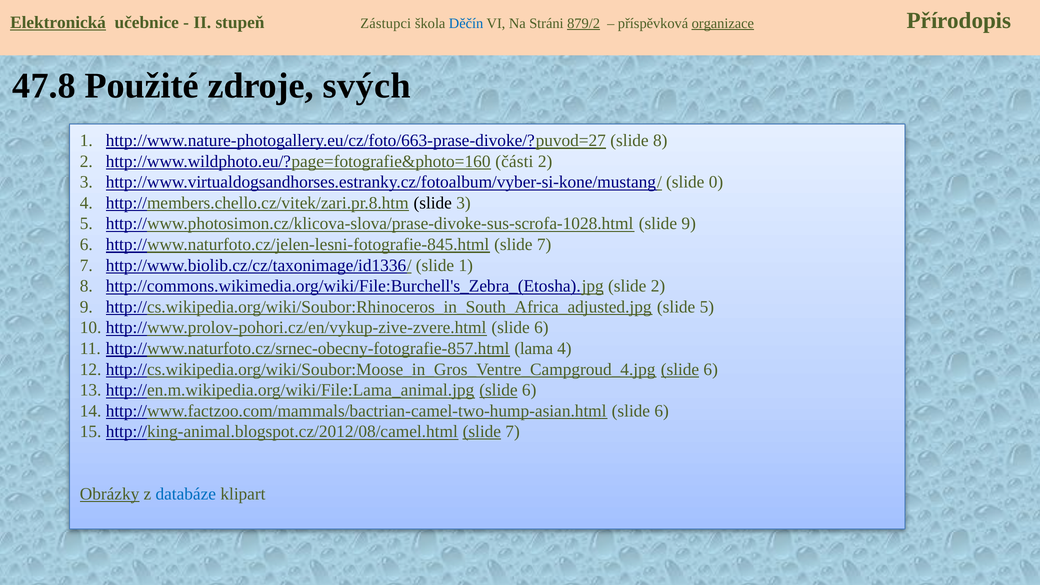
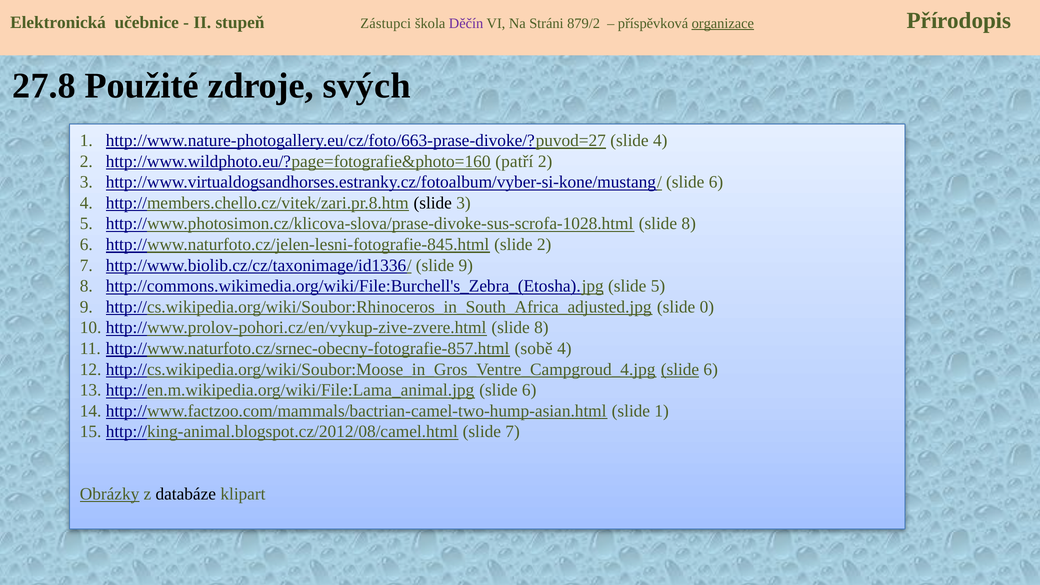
Elektronická underline: present -> none (58, 22)
Děčín colour: blue -> purple (466, 23)
879/2 underline: present -> none (584, 23)
47.8: 47.8 -> 27.8 (44, 86)
slide 8: 8 -> 4 (660, 141)
části: části -> patří (514, 161)
http://www.virtualdogsandhorses.estranky.cz/fotoalbum/vyber-si-kone/mustang/ slide 0: 0 -> 6 (716, 182)
http://www.photosimon.cz/klicova-slova/prase-divoke-sus-scrofa-1028.html slide 9: 9 -> 8 (689, 224)
http://www.naturfoto.cz/jelen-lesni-fotografie-845.html slide 7: 7 -> 2 (544, 245)
slide 1: 1 -> 9 (466, 265)
slide 2: 2 -> 5 (658, 286)
slide 5: 5 -> 0 (707, 307)
http://www.prolov-pohori.cz/en/vykup-zive-zvere.html slide 6: 6 -> 8 (541, 328)
lama: lama -> sobě (534, 349)
slide underline: present -> none (498, 390)
http://www.factzoo.com/mammals/bactrian-camel-two-hump-asian.html slide 6: 6 -> 1 (662, 411)
slide underline: present -> none (482, 432)
databáze colour: blue -> black (186, 494)
